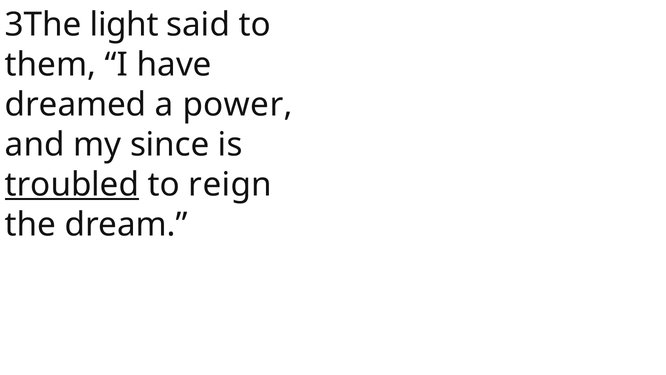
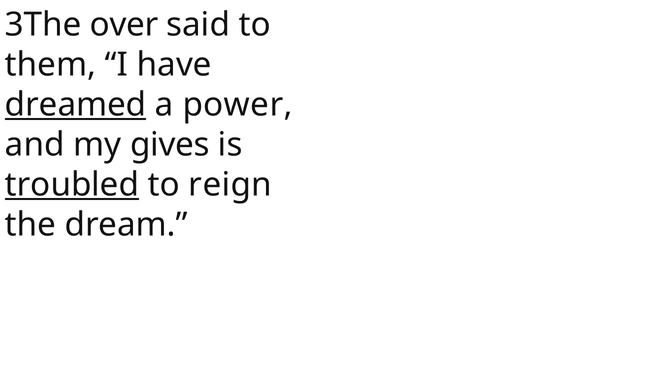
light: light -> over (124, 25)
dreamed underline: none -> present (76, 105)
since: since -> gives (170, 145)
